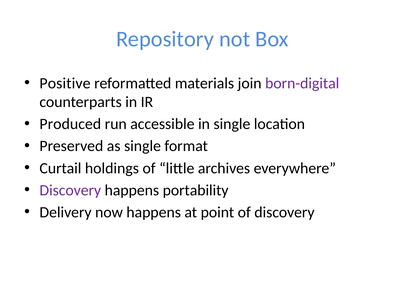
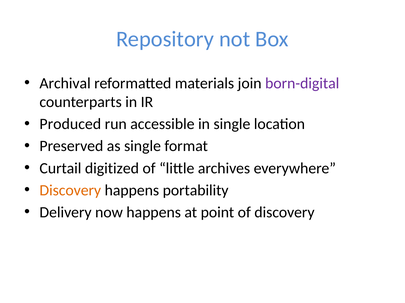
Positive: Positive -> Archival (65, 83)
holdings: holdings -> digitized (112, 169)
Discovery colour: purple -> orange (70, 191)
